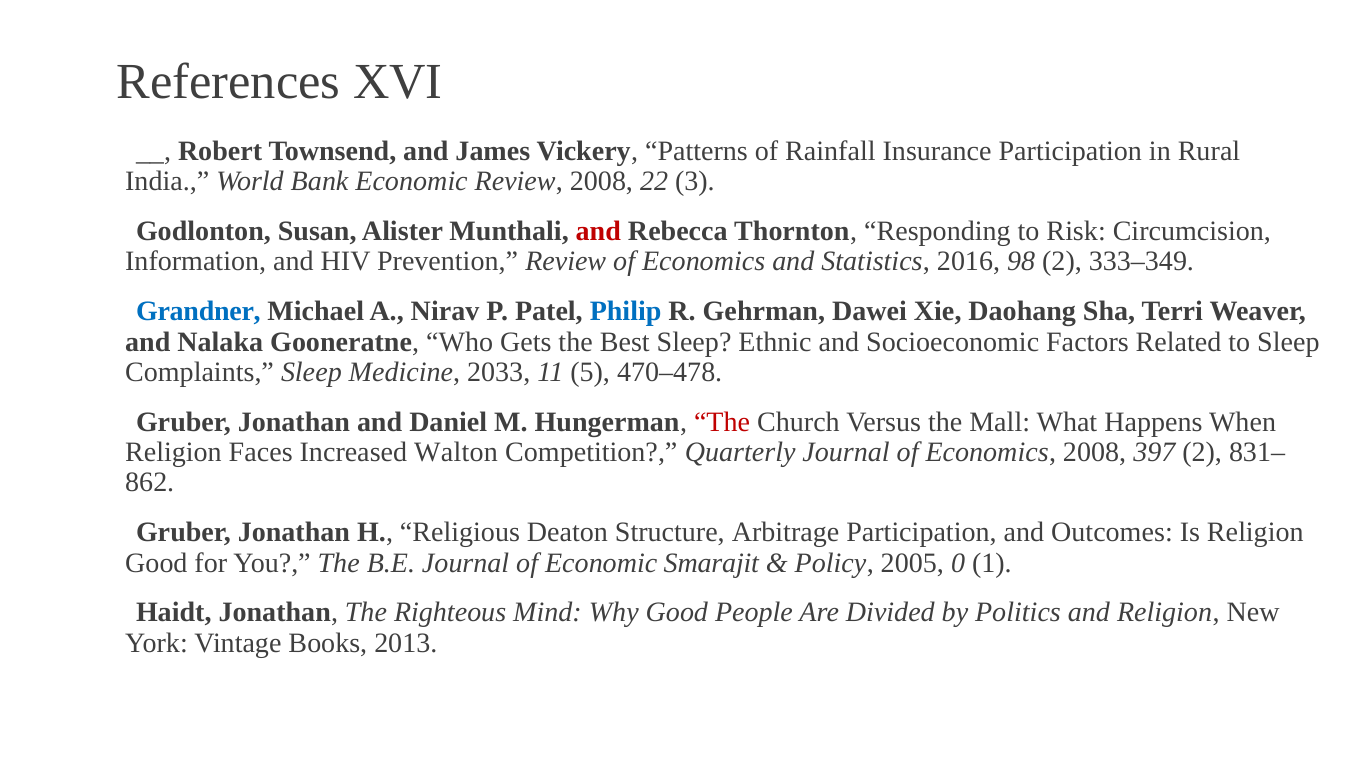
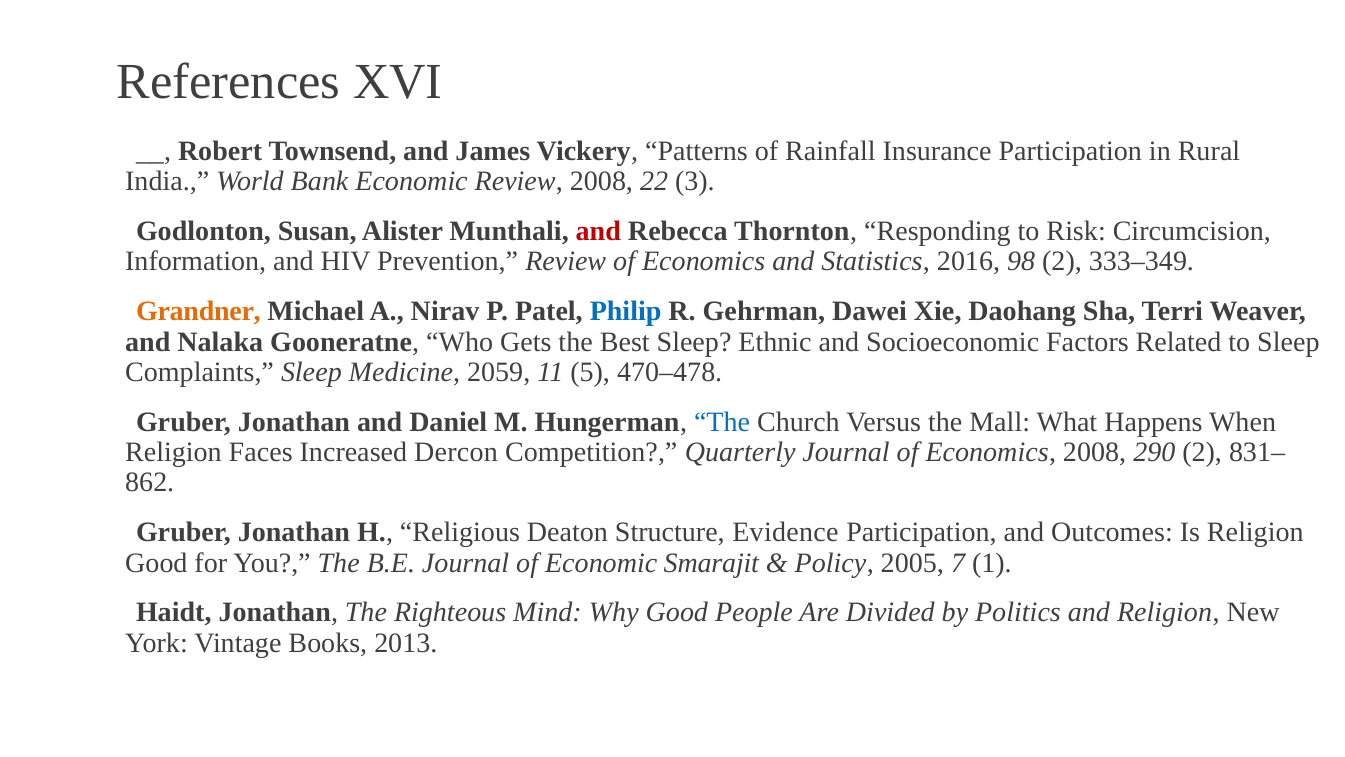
Grandner colour: blue -> orange (198, 311)
2033: 2033 -> 2059 (499, 372)
The colour: red -> blue (722, 422)
Walton: Walton -> Dercon (456, 452)
397: 397 -> 290 (1154, 452)
Arbitrage: Arbitrage -> Evidence (785, 532)
0: 0 -> 7 (958, 562)
